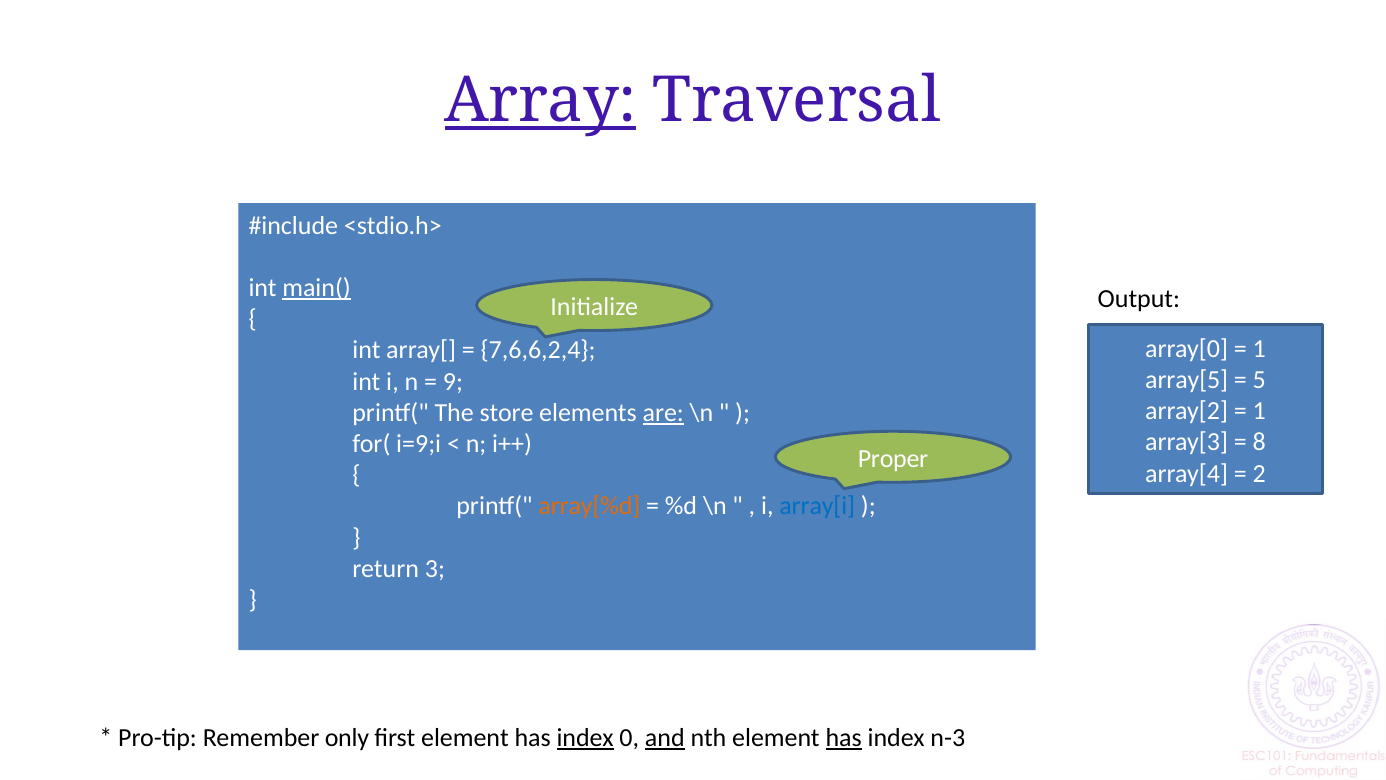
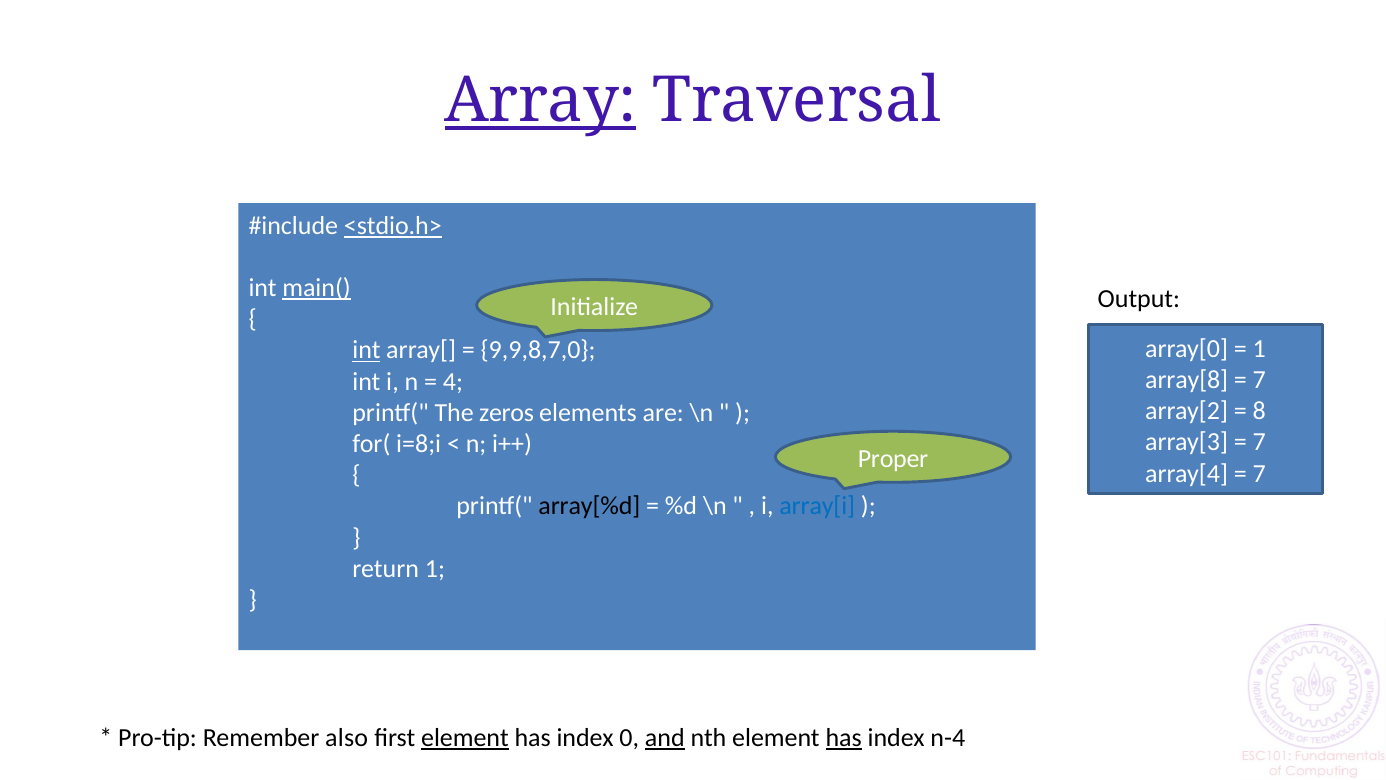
<stdio.h> underline: none -> present (393, 225)
int underline: none -> present (367, 350)
7,6,6,2,4: 7,6,6,2,4 -> 9,9,8,7,0 (538, 350)
array[5: array[5 -> array[8 (1187, 380)
5: 5 -> 7 (1259, 380)
9: 9 -> 4 (453, 381)
1: 1 -> 8 (1259, 411)
store: store -> zeros (507, 413)
are underline: present -> none (663, 413)
8: 8 -> 7 (1259, 442)
i=9;i: i=9;i -> i=8;i (419, 444)
2: 2 -> 7 (1259, 473)
array[%d colour: orange -> black (589, 506)
return 3: 3 -> 1 (435, 569)
only: only -> also (347, 737)
element underline: none -> present (465, 737)
index underline: present -> none (585, 737)
n-3: n-3 -> n-4 (948, 737)
